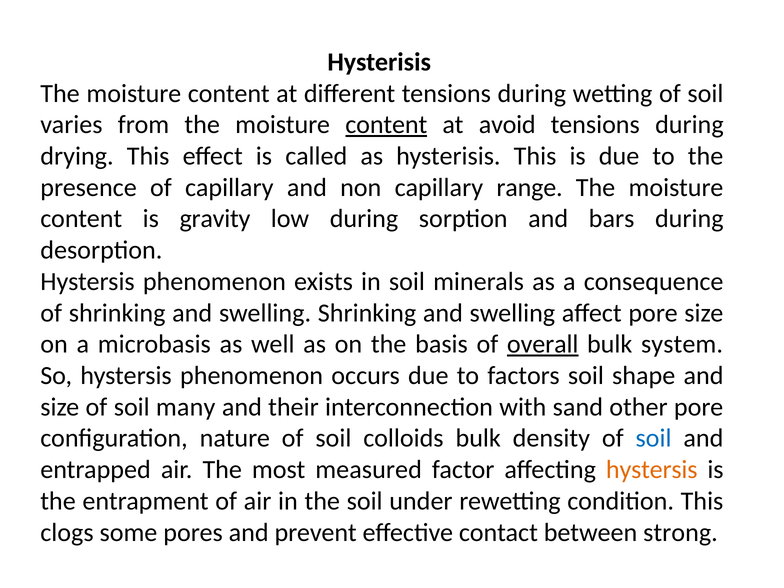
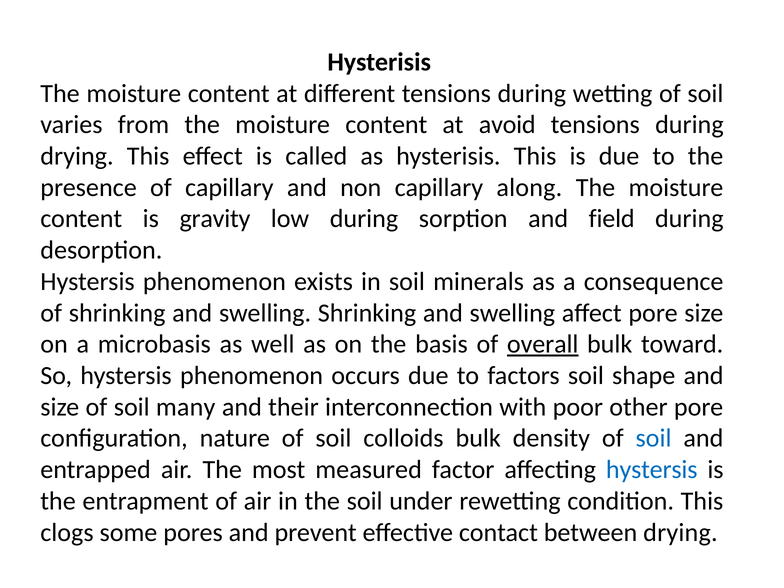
content underline: present -> none (386, 125)
range: range -> along (529, 187)
bars: bars -> field (612, 219)
system: system -> toward (682, 344)
sand: sand -> poor (578, 407)
hystersis colour: orange -> blue (652, 470)
between strong: strong -> drying (680, 532)
